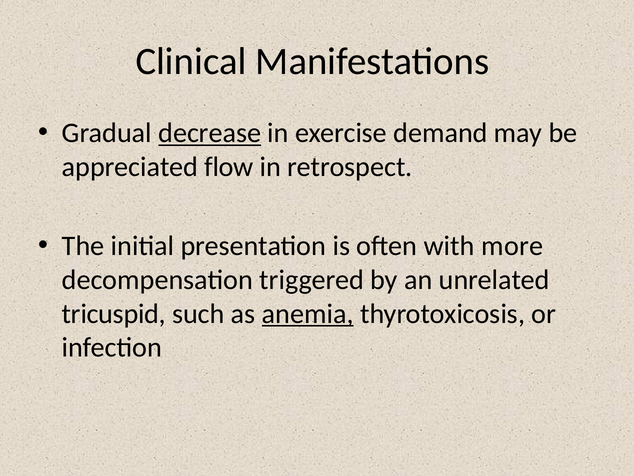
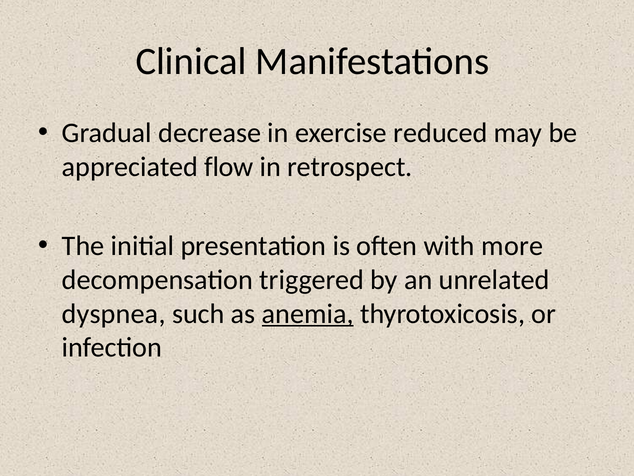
decrease underline: present -> none (210, 133)
demand: demand -> reduced (440, 133)
tricuspid: tricuspid -> dyspnea (114, 313)
